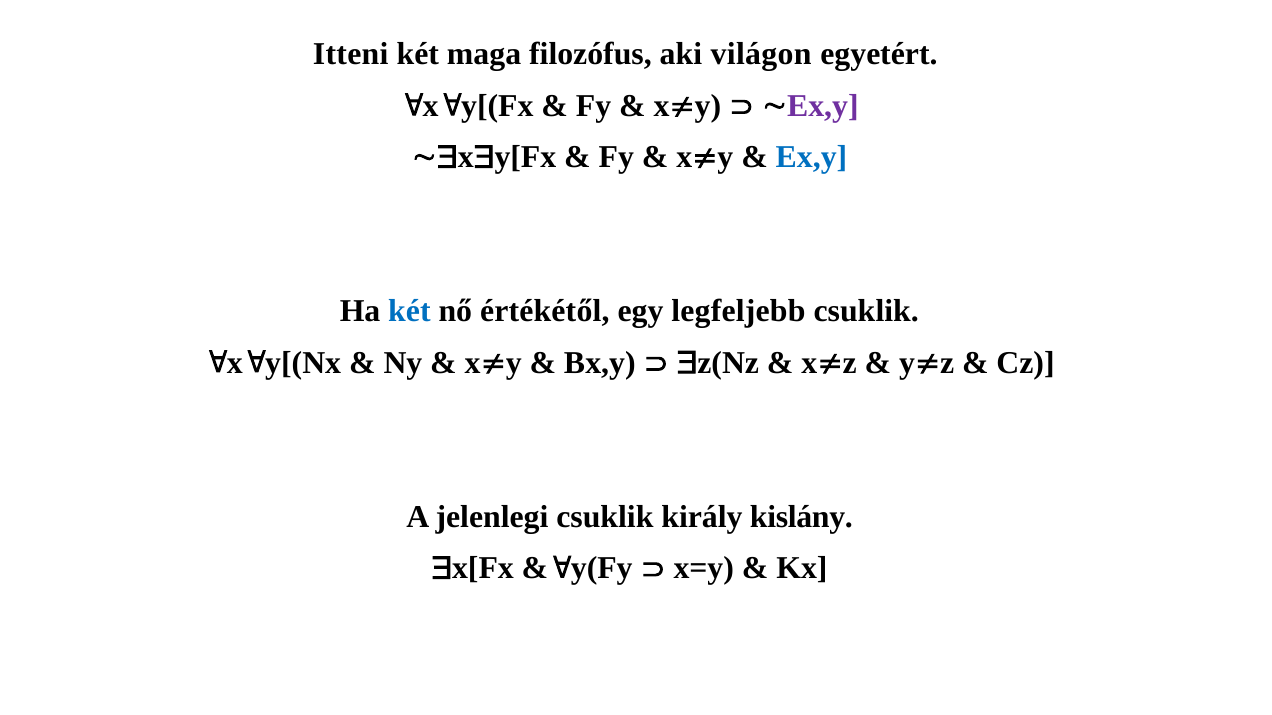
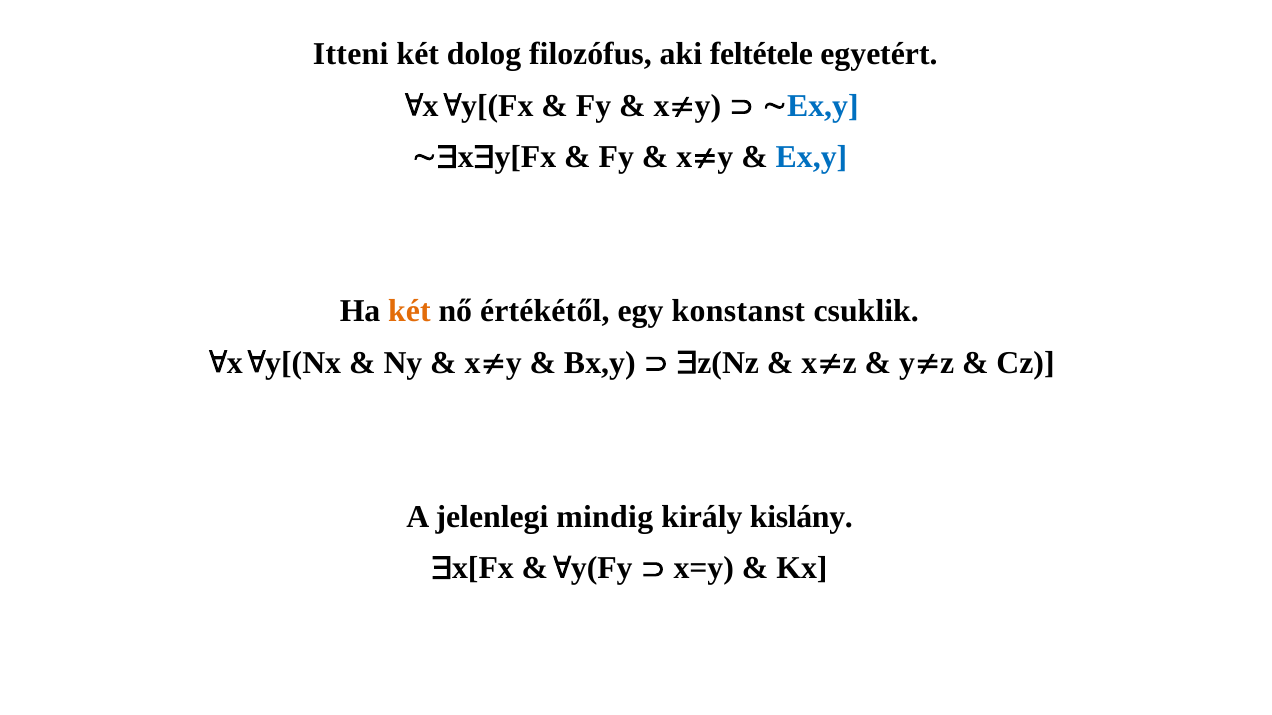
maga: maga -> dolog (484, 54)
világon: világon -> feltétele (761, 54)
Ex,y colour: purple -> blue (823, 106)
két colour: blue -> orange (409, 311)
legfeljebb: legfeljebb -> konstanst (738, 311)
jelenlegi csuklik: csuklik -> mindig (605, 517)
